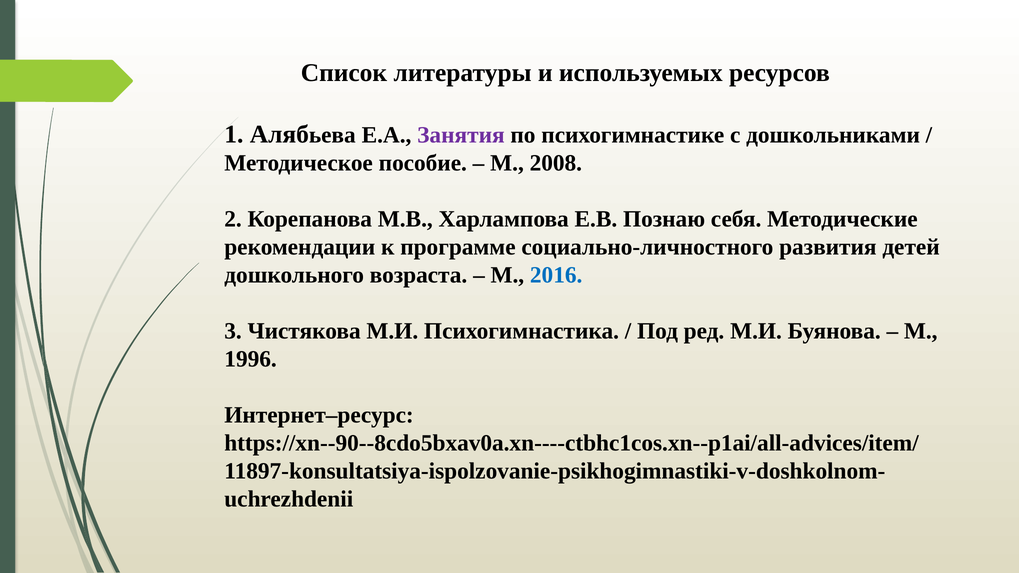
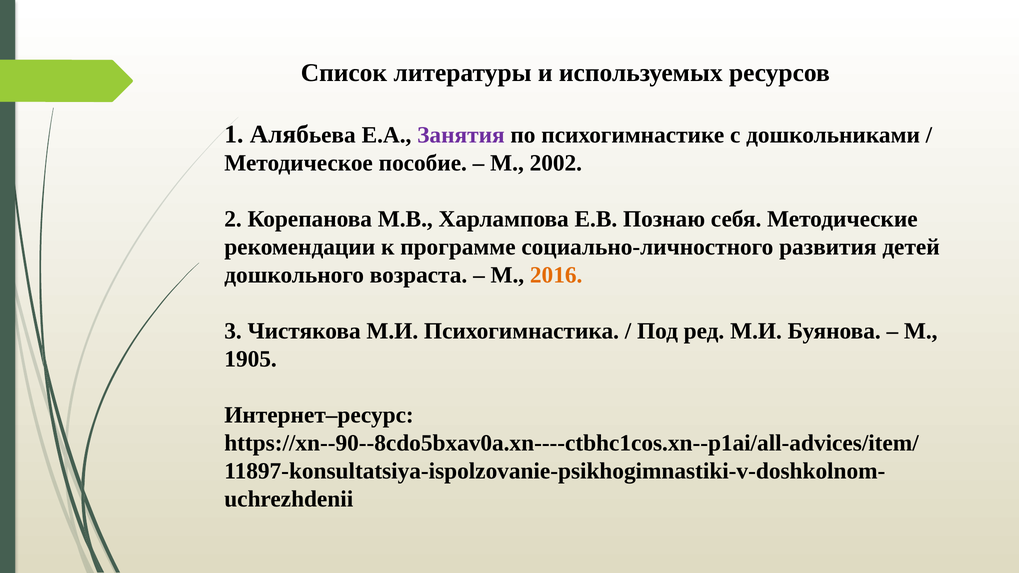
2008: 2008 -> 2002 (556, 163)
2016 colour: blue -> orange (556, 275)
1996: 1996 -> 1905 (251, 359)
